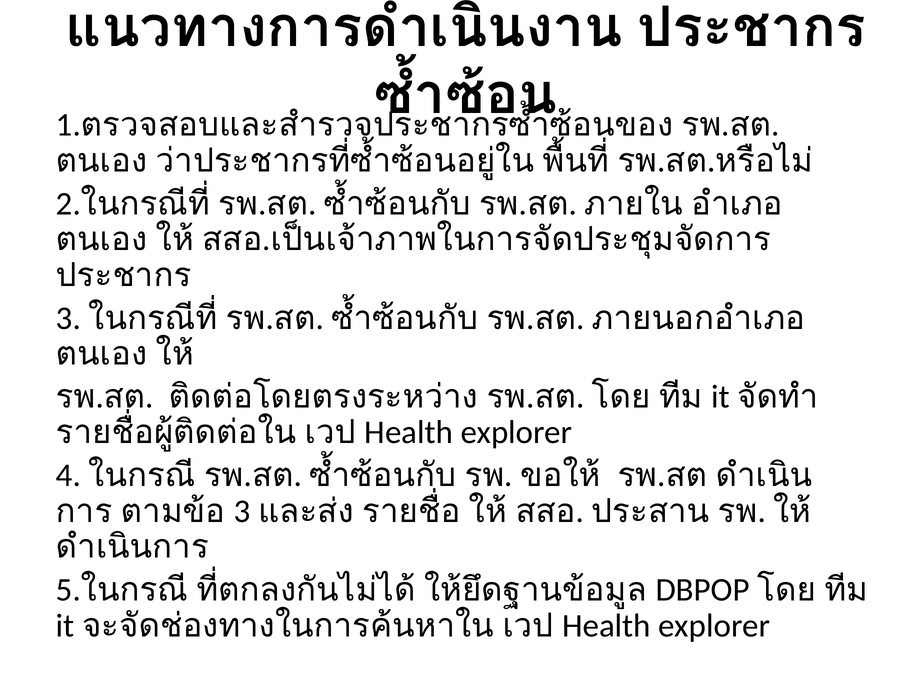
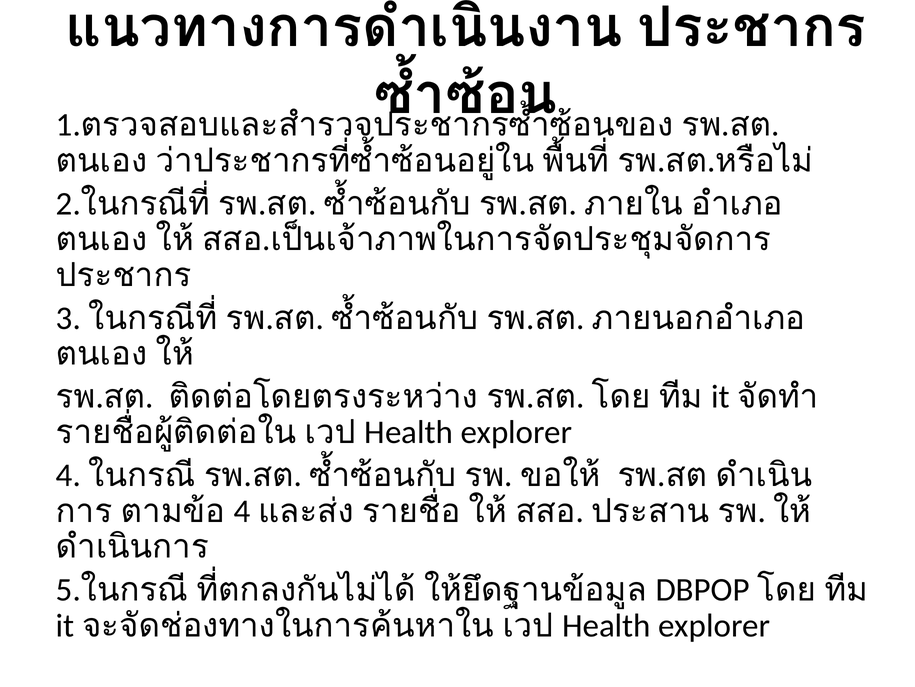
3: 3 -> 4 (242, 511)
